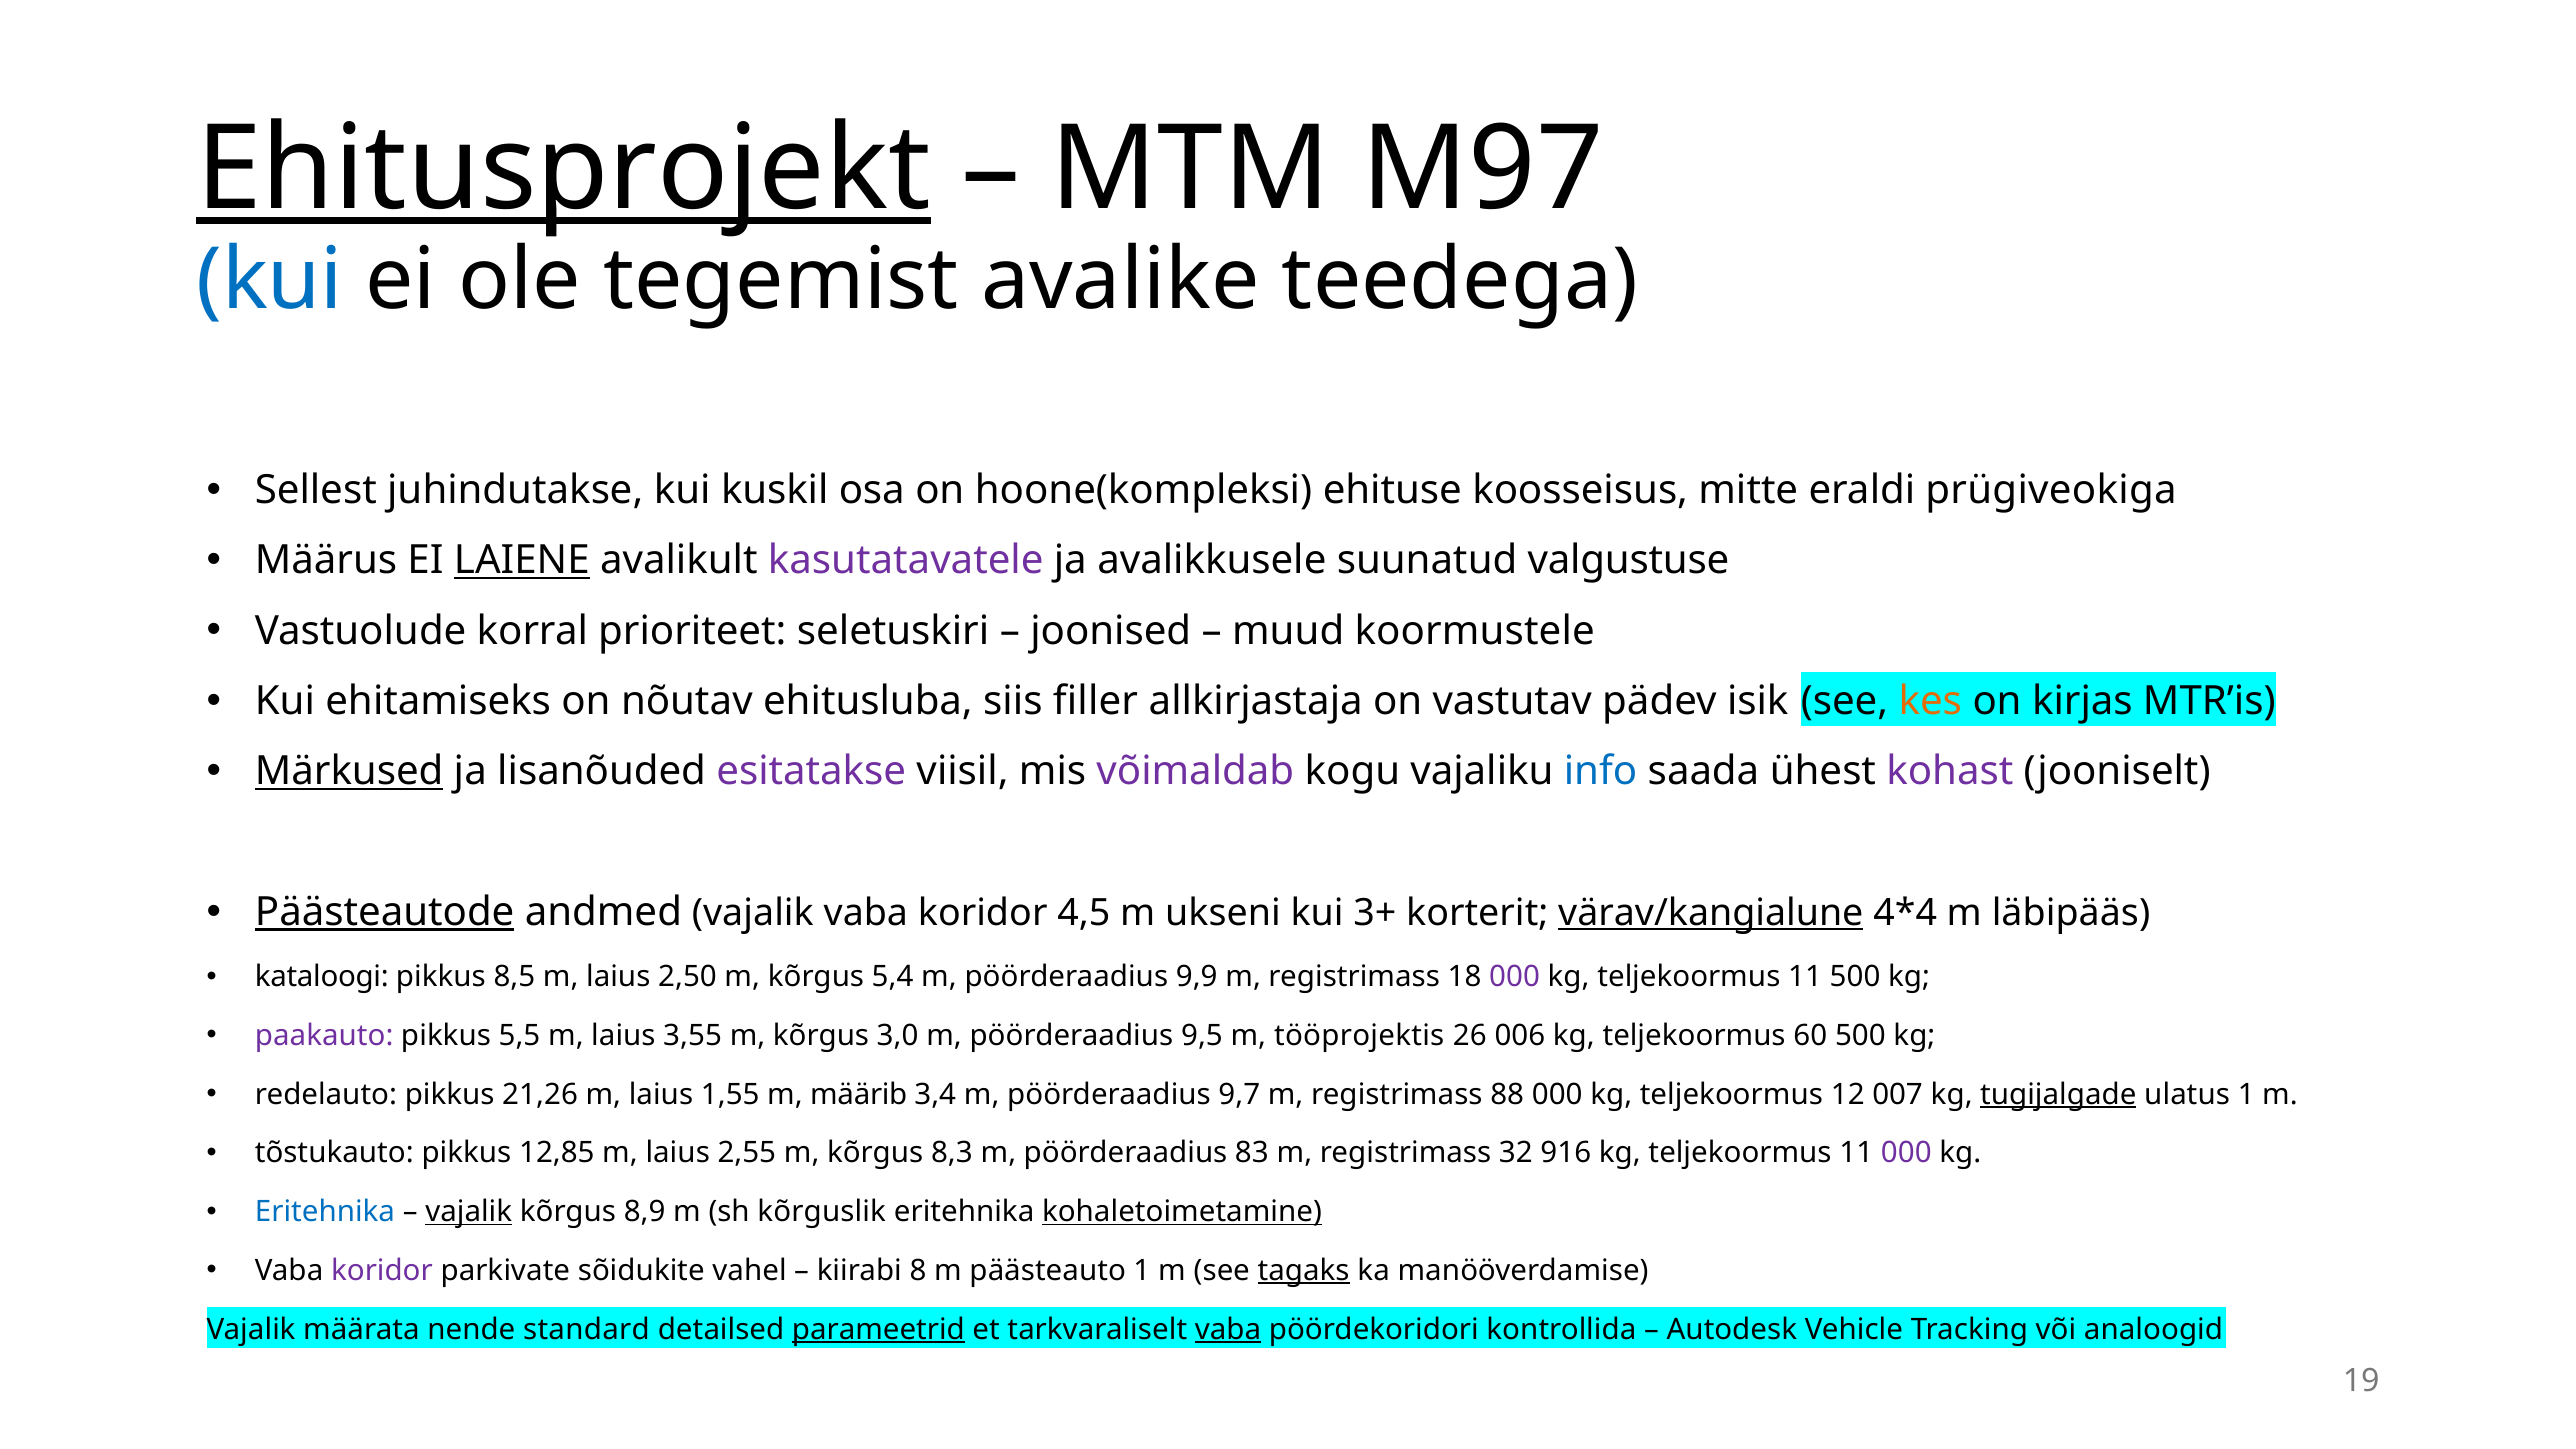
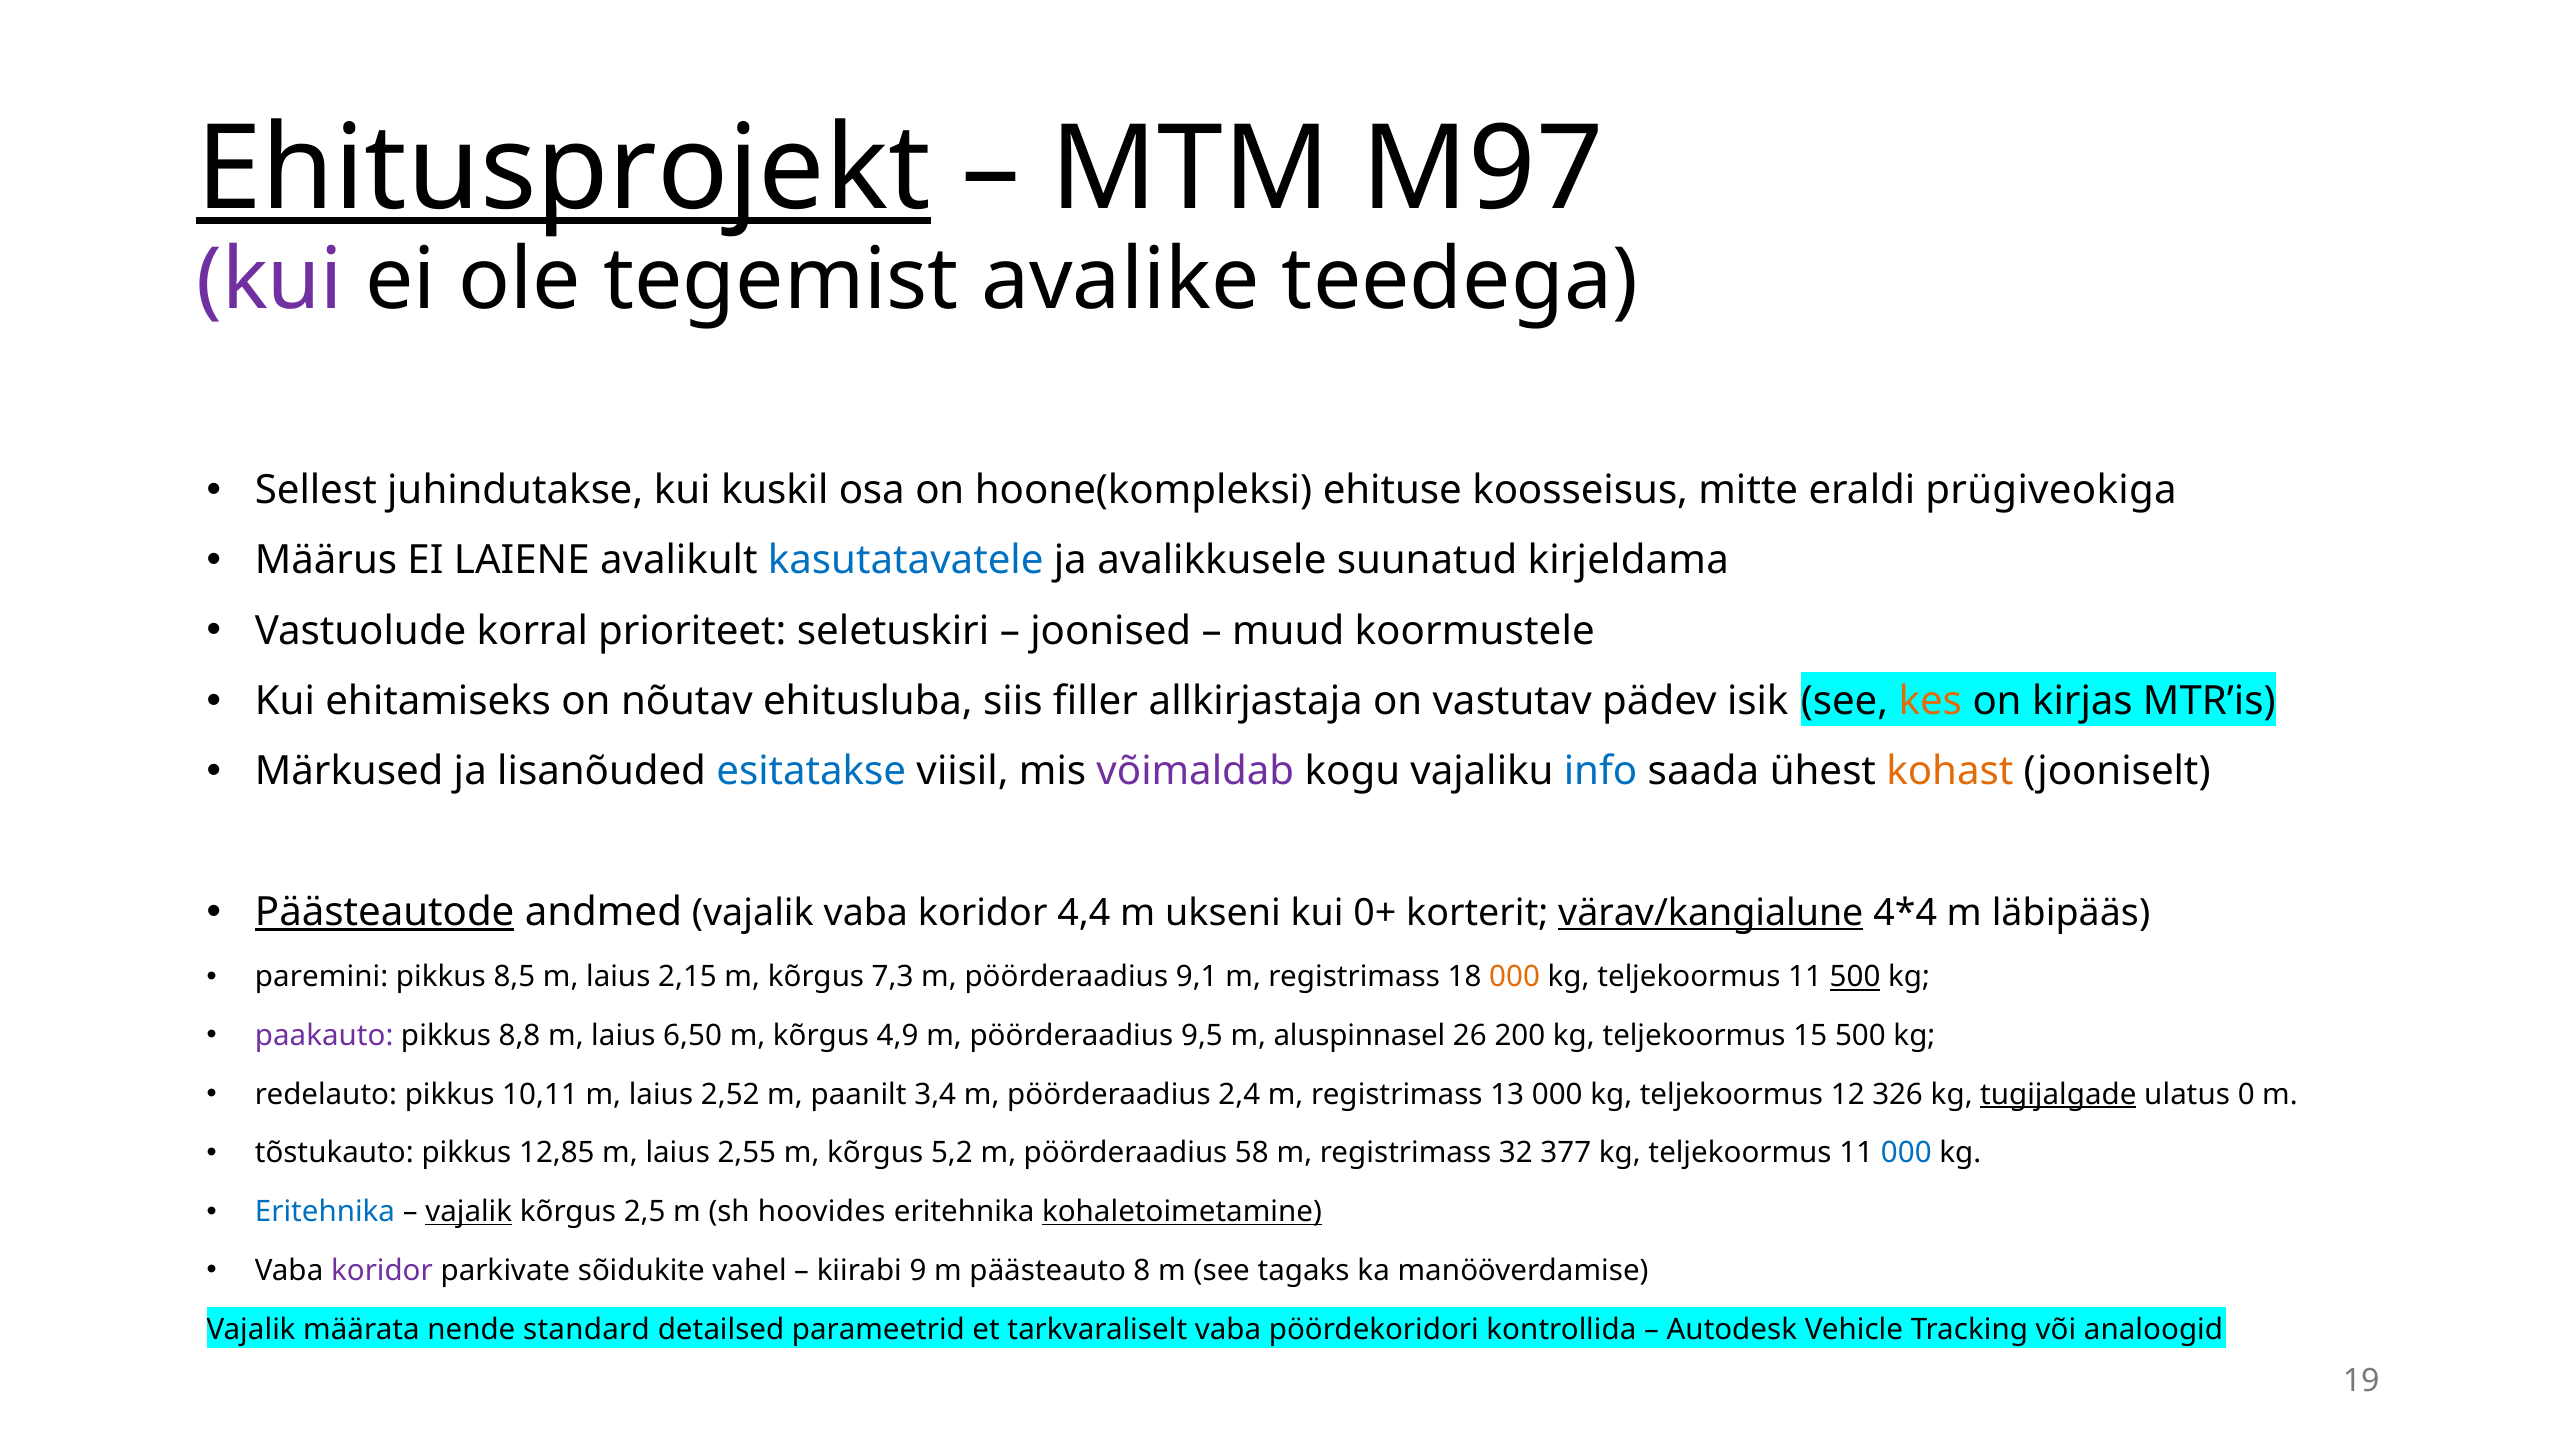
kui colour: blue -> purple (270, 280)
LAIENE underline: present -> none (522, 561)
kasutatavatele colour: purple -> blue (906, 561)
valgustuse: valgustuse -> kirjeldama (1628, 561)
Märkused underline: present -> none (349, 772)
esitatakse colour: purple -> blue (811, 772)
kohast colour: purple -> orange (1950, 772)
4,5: 4,5 -> 4,4 (1084, 913)
3+: 3+ -> 0+ (1375, 913)
kataloogi: kataloogi -> paremini (322, 977)
2,50: 2,50 -> 2,15 (688, 977)
5,4: 5,4 -> 7,3 (893, 977)
9,9: 9,9 -> 9,1 (1197, 977)
000 colour: purple -> orange (1515, 977)
500 underline: none -> present (1855, 977)
5,5: 5,5 -> 8,8 (520, 1036)
3,55: 3,55 -> 6,50 (693, 1036)
3,0: 3,0 -> 4,9 (898, 1036)
tööprojektis: tööprojektis -> aluspinnasel (1359, 1036)
006: 006 -> 200 (1520, 1036)
60: 60 -> 15 (1810, 1036)
21,26: 21,26 -> 10,11 (540, 1094)
1,55: 1,55 -> 2,52 (730, 1094)
määrib: määrib -> paanilt (859, 1094)
9,7: 9,7 -> 2,4 (1239, 1094)
88: 88 -> 13 (1507, 1094)
007: 007 -> 326 (1898, 1094)
ulatus 1: 1 -> 0 (2246, 1094)
8,3: 8,3 -> 5,2 (952, 1153)
83: 83 -> 58 (1252, 1153)
916: 916 -> 377 (1566, 1153)
000 colour: purple -> blue (1906, 1153)
8,9: 8,9 -> 2,5 (645, 1212)
kõrguslik: kõrguslik -> hoovides (822, 1212)
8: 8 -> 9 (918, 1271)
päästeauto 1: 1 -> 8 (1142, 1271)
tagaks underline: present -> none (1304, 1271)
parameetrid underline: present -> none (878, 1329)
vaba underline: present -> none (1228, 1329)
